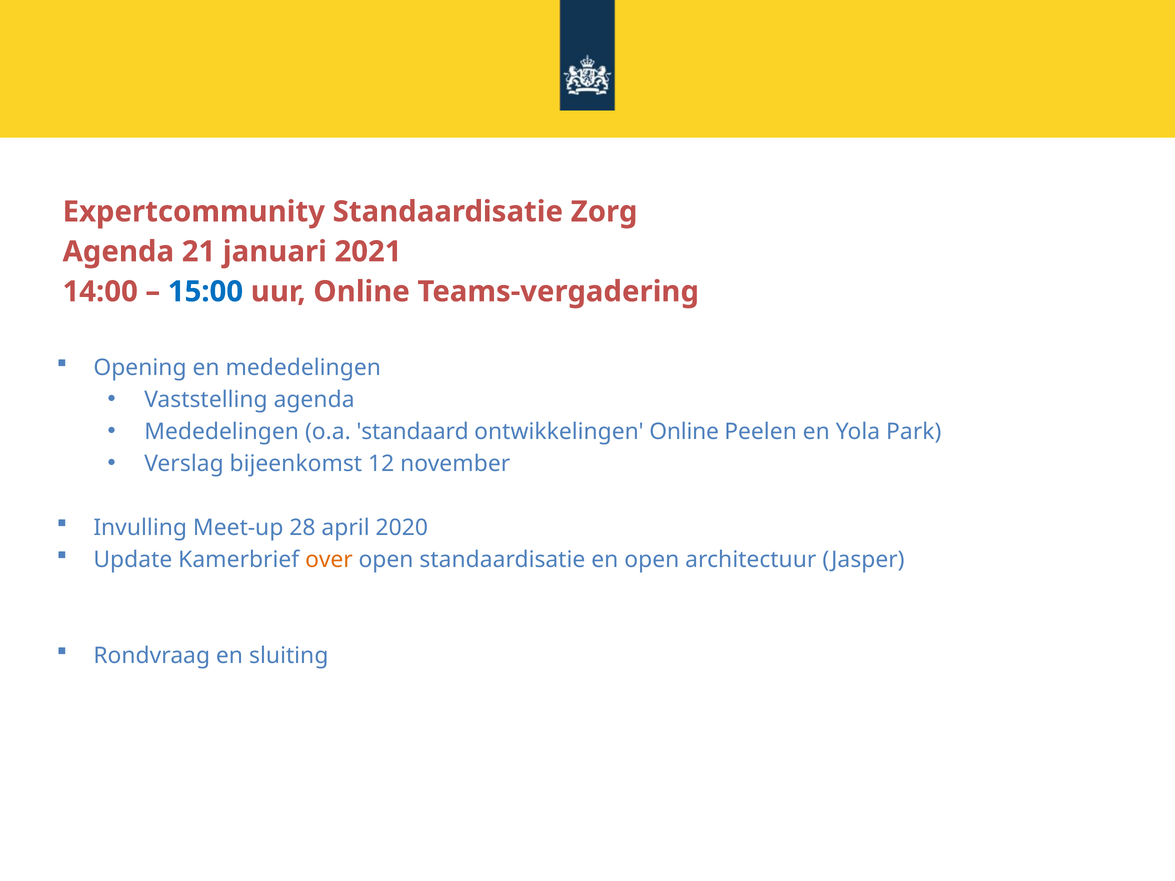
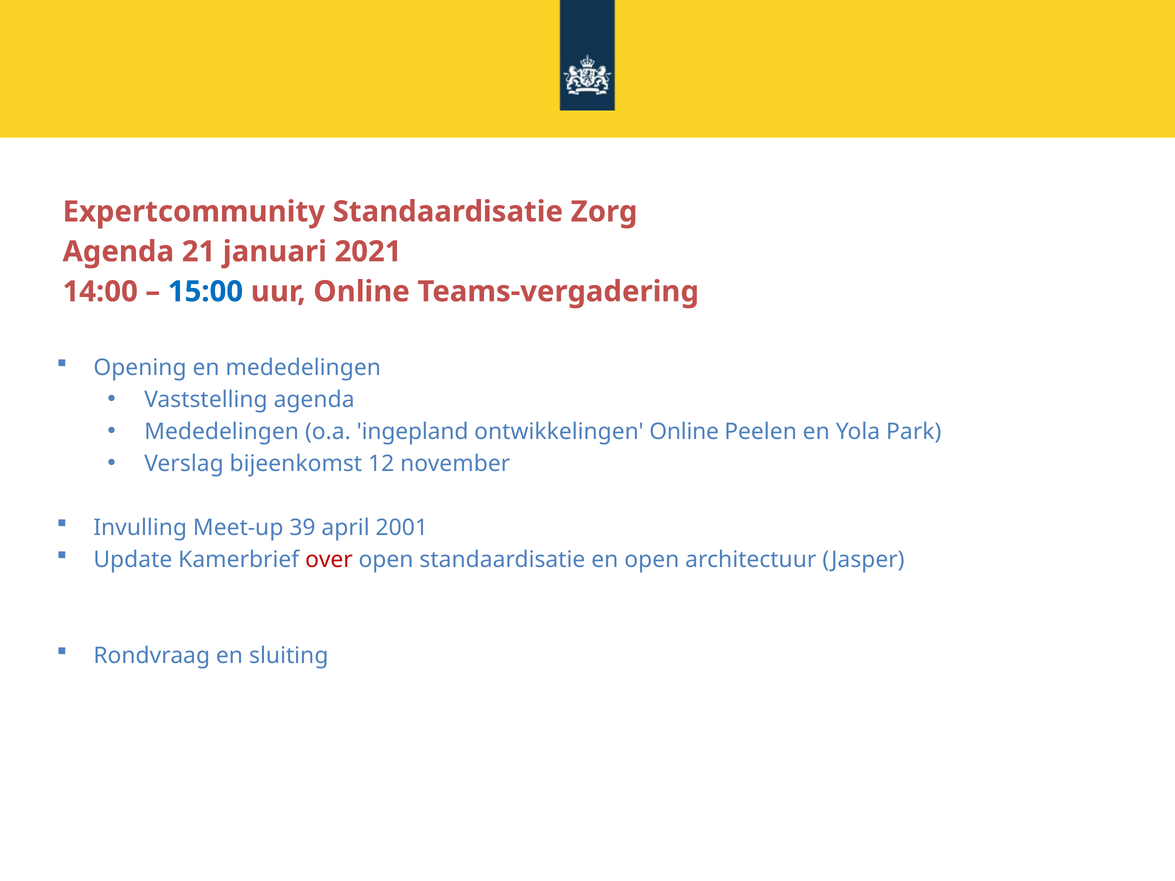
standaard: standaard -> ingepland (413, 432)
28: 28 -> 39 (302, 528)
2020: 2020 -> 2001 (402, 528)
over colour: orange -> red (329, 560)
